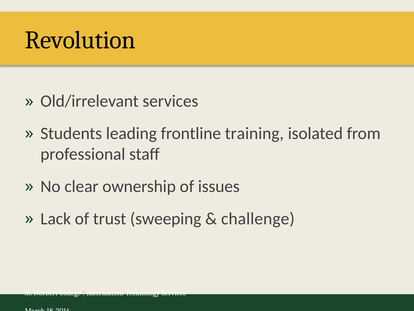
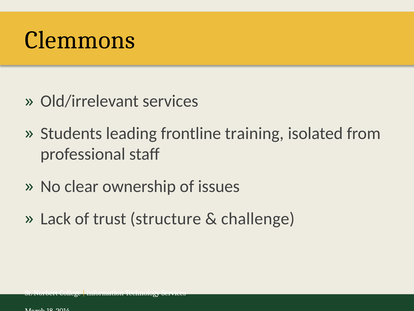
Revolution: Revolution -> Clemmons (80, 40)
sweeping: sweeping -> structure (166, 218)
